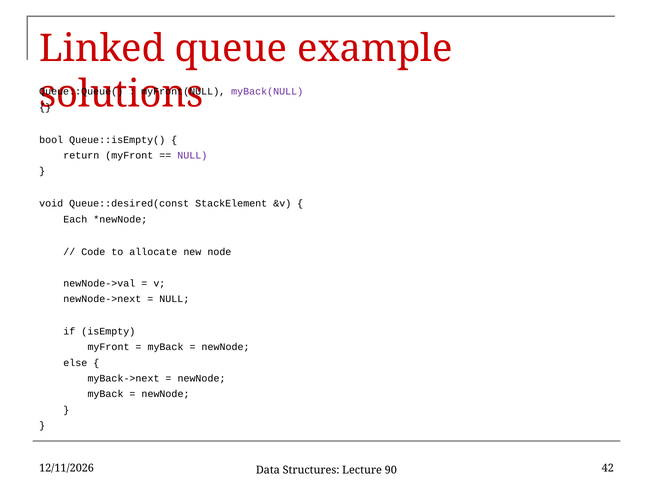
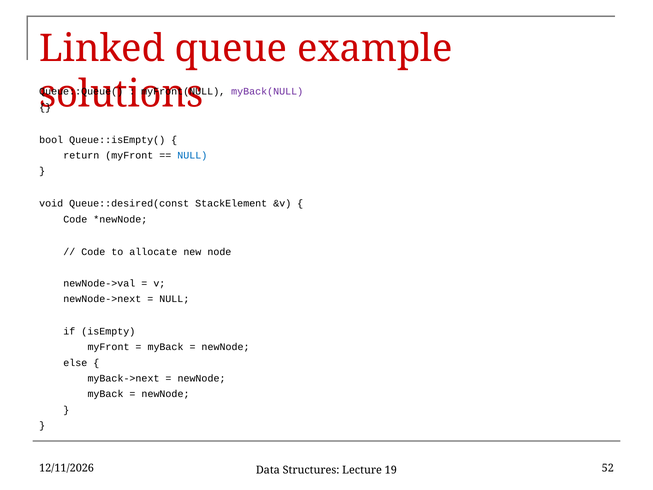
NULL colour: purple -> blue (192, 155)
Each: Each -> Code (75, 219)
42: 42 -> 52 (608, 468)
90: 90 -> 19 (391, 470)
